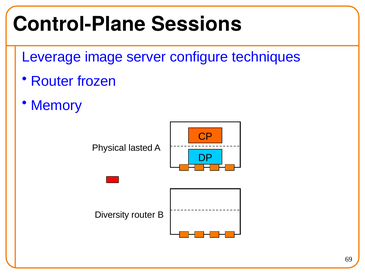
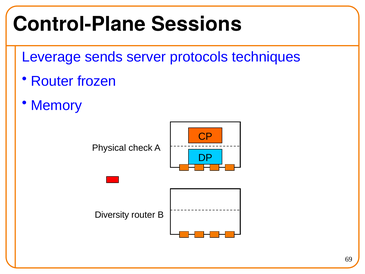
image: image -> sends (104, 57)
configure: configure -> protocols (199, 57)
lasted: lasted -> check (140, 148)
